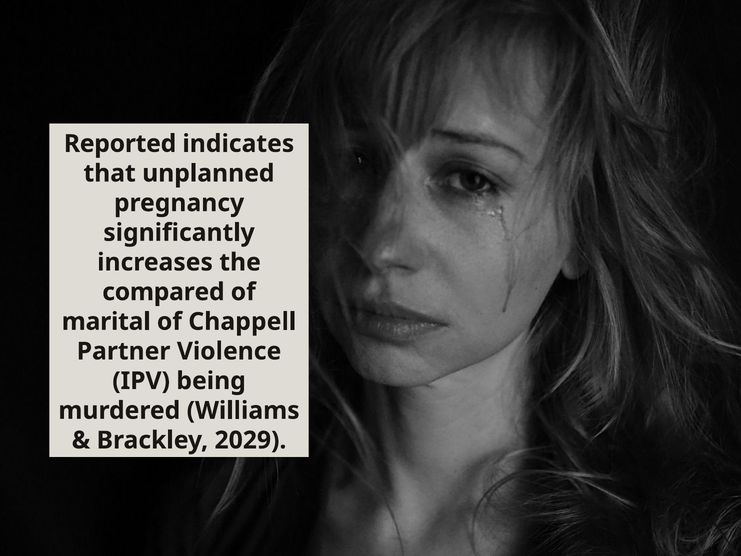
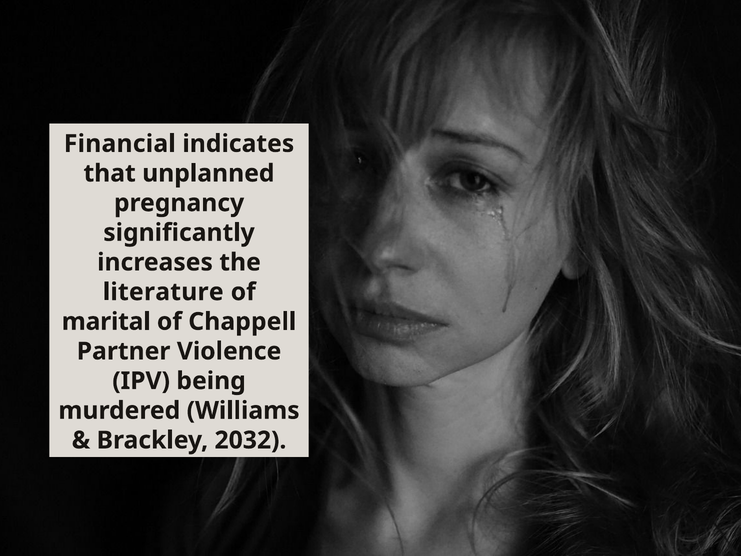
Reported: Reported -> Financial (120, 144)
compared: compared -> literature (163, 292)
2029: 2029 -> 2032 (250, 440)
